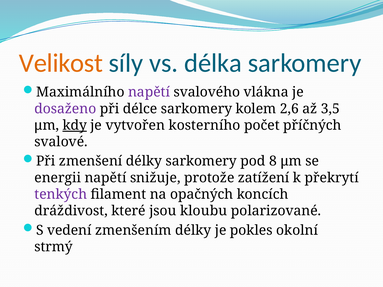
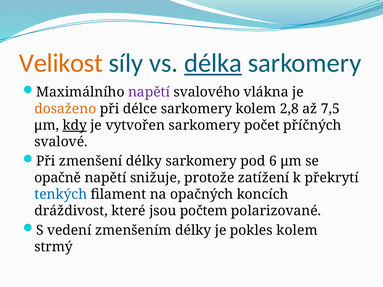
délka underline: none -> present (213, 63)
dosaženo colour: purple -> orange (65, 109)
2,6: 2,6 -> 2,8 (289, 109)
3,5: 3,5 -> 7,5 (330, 109)
vytvořen kosterního: kosterního -> sarkomery (205, 125)
8: 8 -> 6 (273, 161)
energii: energii -> opačně (58, 178)
tenkých colour: purple -> blue (61, 194)
kloubu: kloubu -> počtem (204, 211)
pokles okolní: okolní -> kolem (297, 230)
